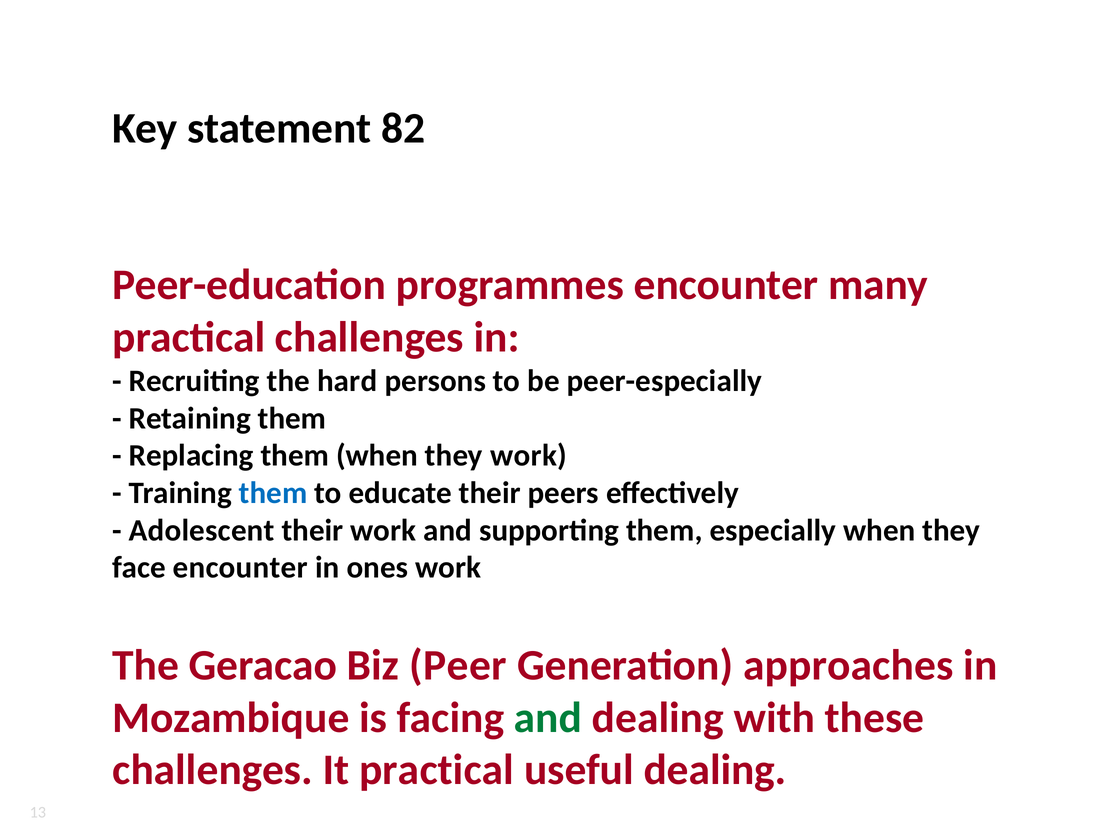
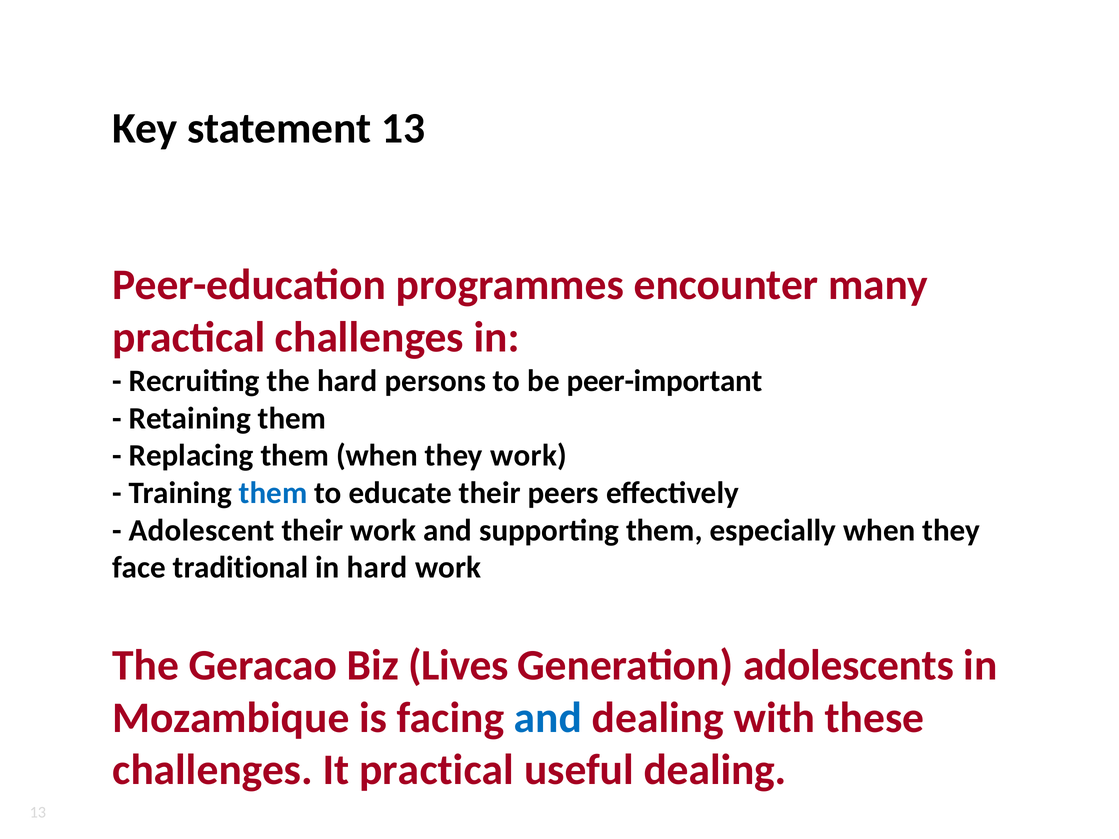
statement 82: 82 -> 13 (403, 128)
peer-especially: peer-especially -> peer-important (665, 381)
face encounter: encounter -> traditional (240, 568)
in ones: ones -> hard (377, 568)
Peer: Peer -> Lives (458, 666)
approaches: approaches -> adolescents (848, 666)
and colour: green -> blue (548, 718)
